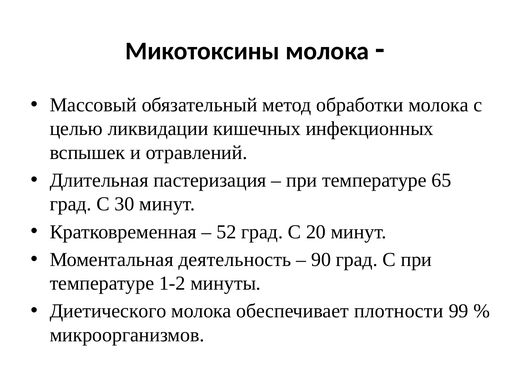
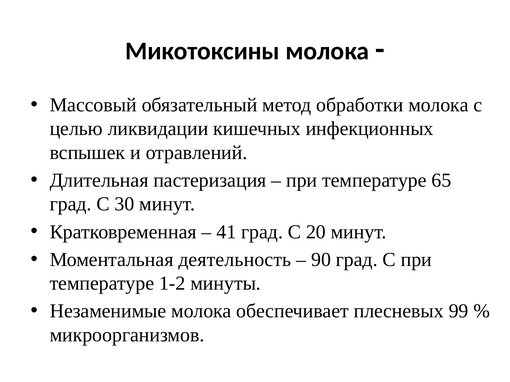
52: 52 -> 41 (226, 232)
Диетического: Диетического -> Незаменимые (108, 312)
плотности: плотности -> плесневых (399, 312)
